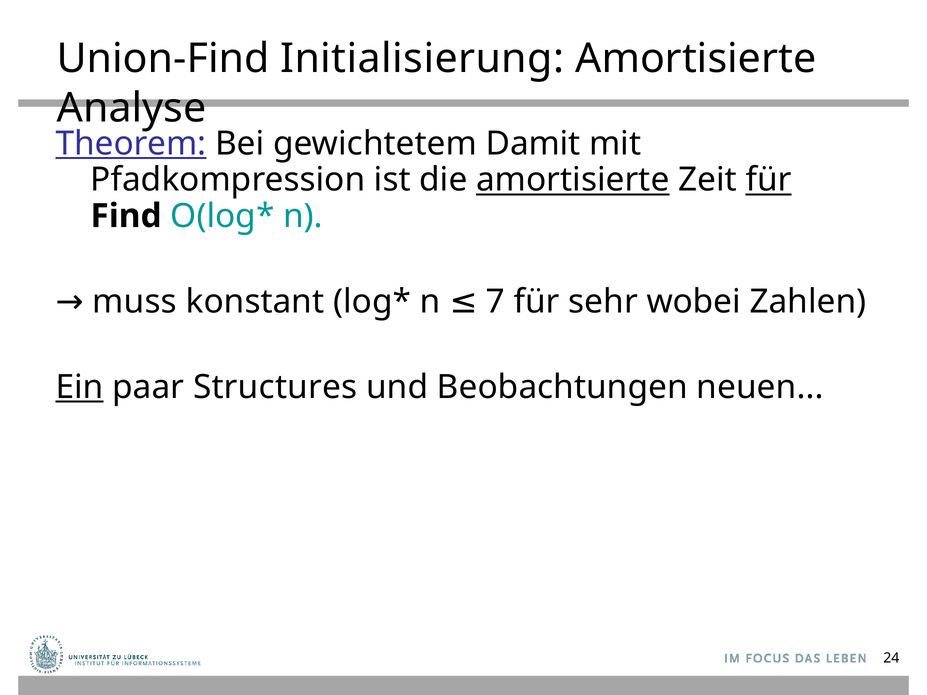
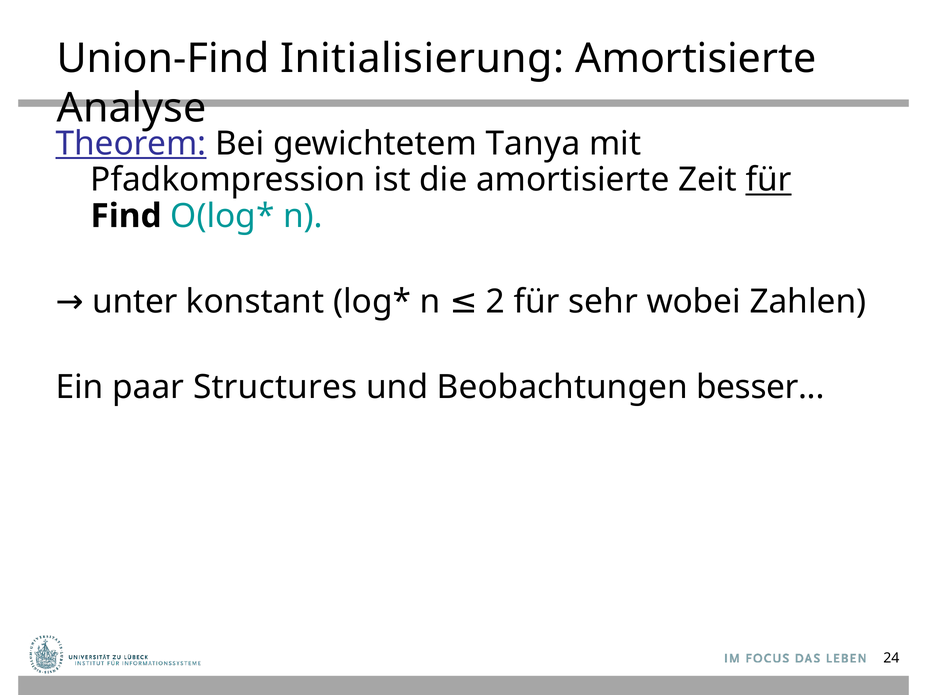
Damit: Damit -> Tanya (533, 144)
amortisierte underline: present -> none (573, 180)
muss: muss -> unter (135, 302)
7: 7 -> 2 (495, 302)
Ein underline: present -> none (80, 387)
neuen: neuen -> besser (760, 387)
